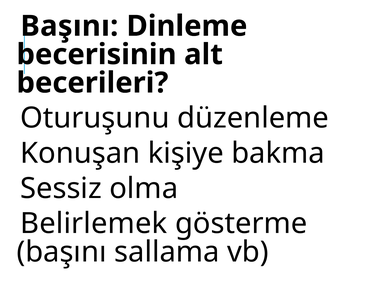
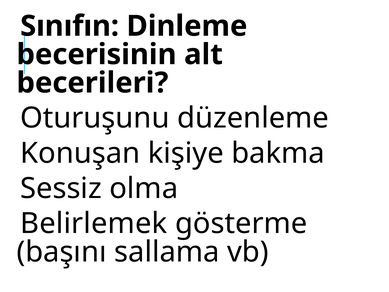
Başını: Başını -> Sınıfın (70, 26)
